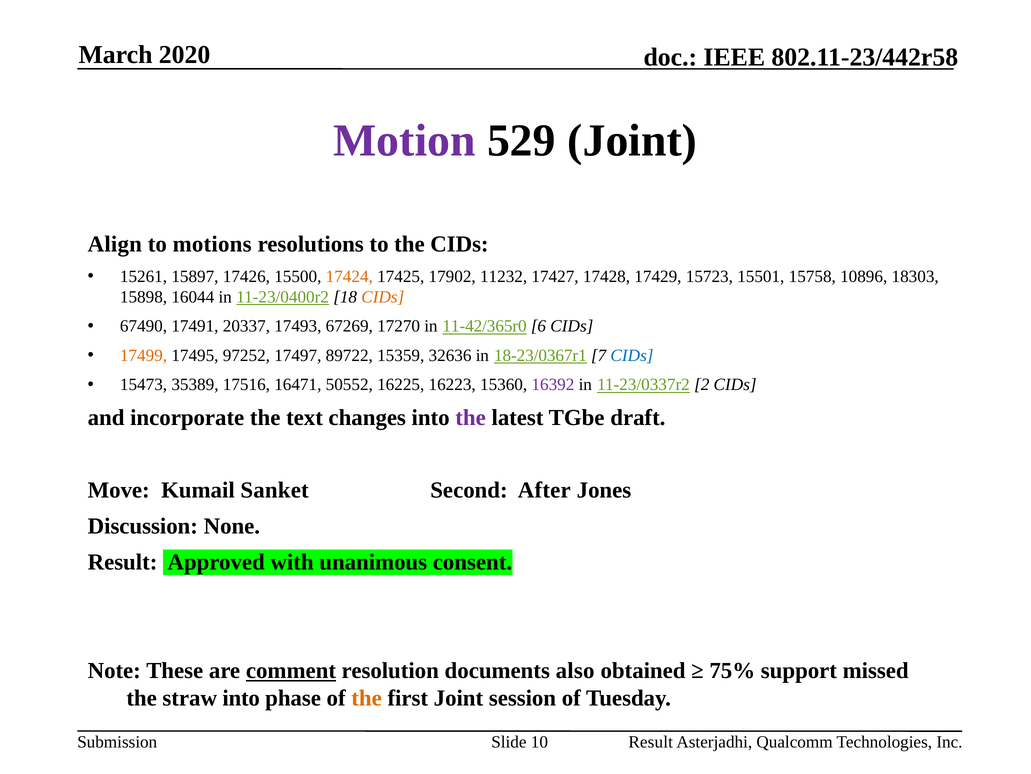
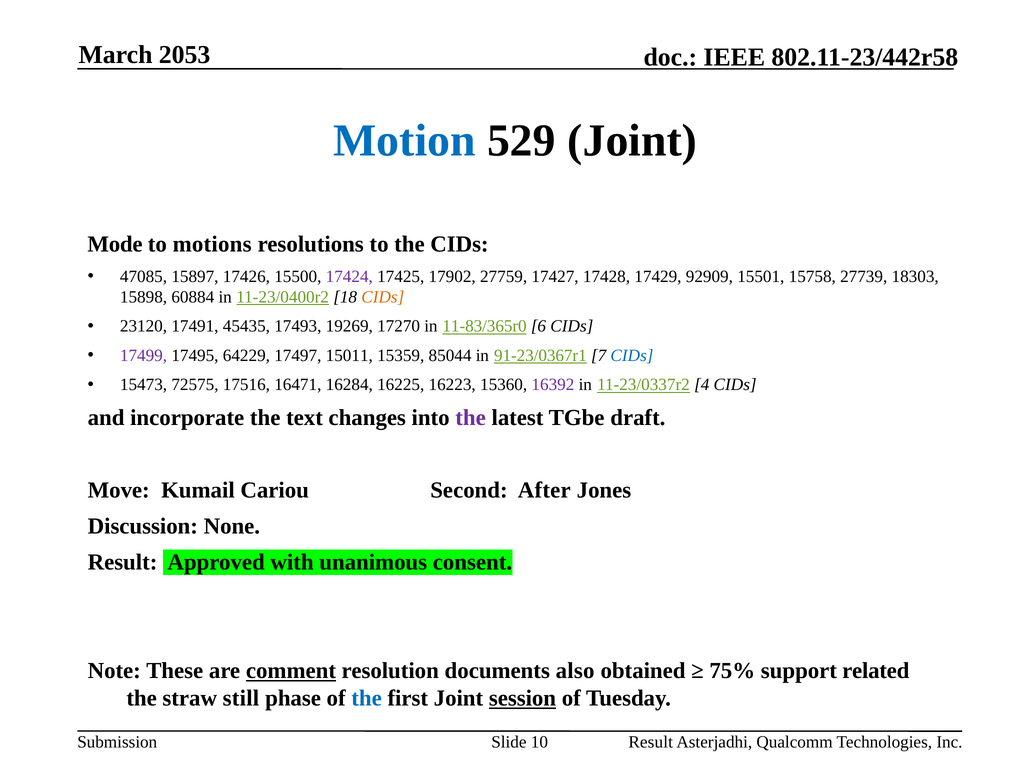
2020: 2020 -> 2053 (185, 55)
Motion colour: purple -> blue (404, 141)
Align: Align -> Mode (115, 244)
15261: 15261 -> 47085 (144, 276)
17424 colour: orange -> purple (349, 276)
11232: 11232 -> 27759 (504, 276)
15723: 15723 -> 92909 (709, 276)
10896: 10896 -> 27739 (864, 276)
16044: 16044 -> 60884 (193, 297)
67490: 67490 -> 23120 (144, 326)
20337: 20337 -> 45435 (246, 326)
67269: 67269 -> 19269 (349, 326)
11-42/365r0: 11-42/365r0 -> 11-83/365r0 (485, 326)
17499 colour: orange -> purple (144, 355)
97252: 97252 -> 64229 (246, 355)
89722: 89722 -> 15011 (349, 355)
32636: 32636 -> 85044 (450, 355)
18-23/0367r1: 18-23/0367r1 -> 91-23/0367r1 (540, 355)
35389: 35389 -> 72575 (195, 384)
50552: 50552 -> 16284 (349, 384)
2: 2 -> 4 (702, 384)
Sanket: Sanket -> Cariou (275, 490)
missed: missed -> related (876, 670)
straw into: into -> still (241, 698)
the colour: orange -> blue (367, 698)
session underline: none -> present (523, 698)
